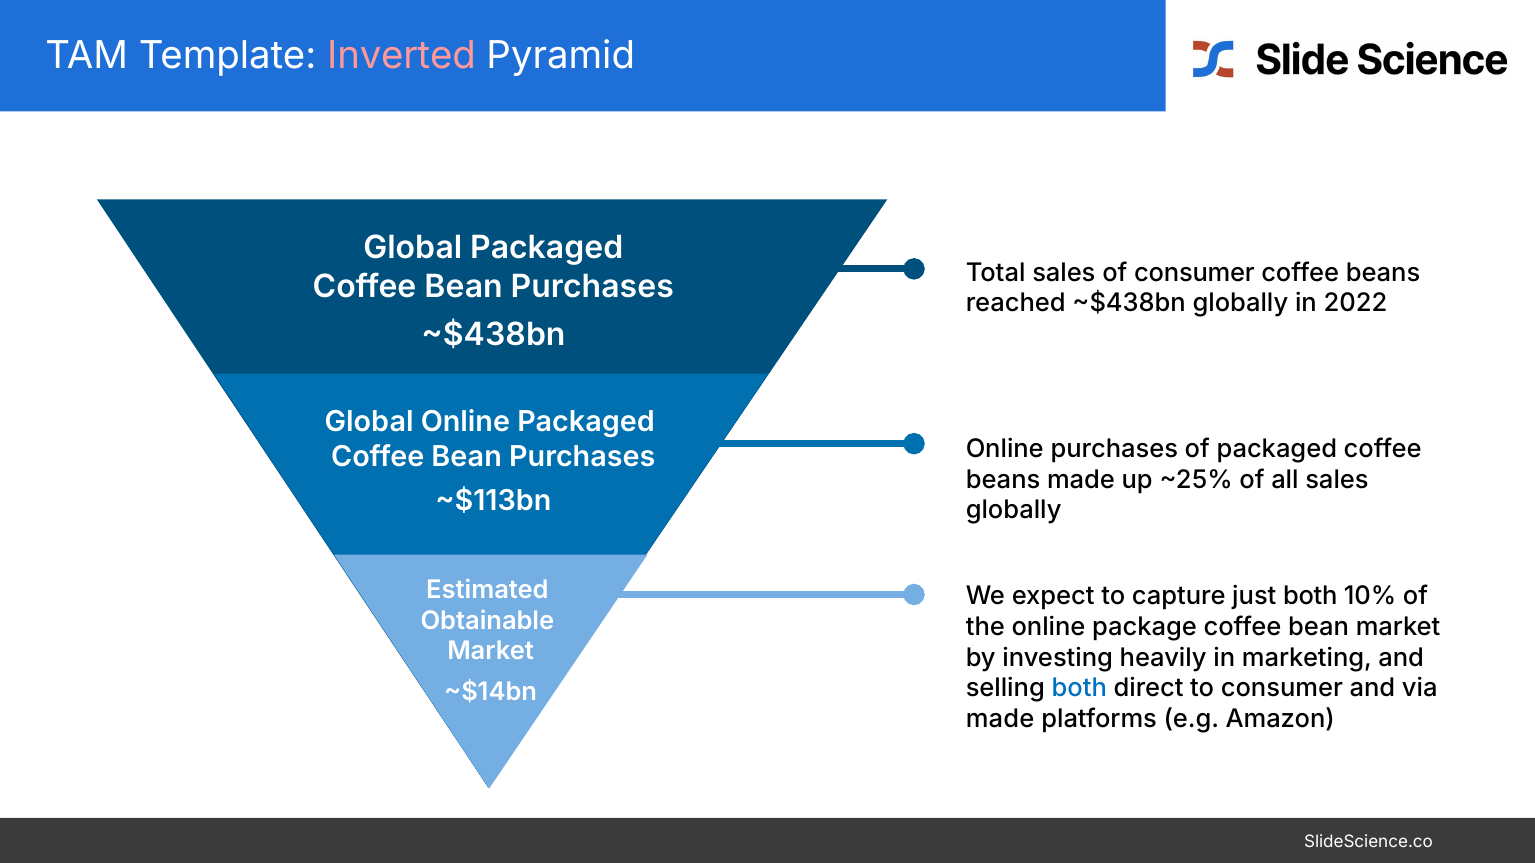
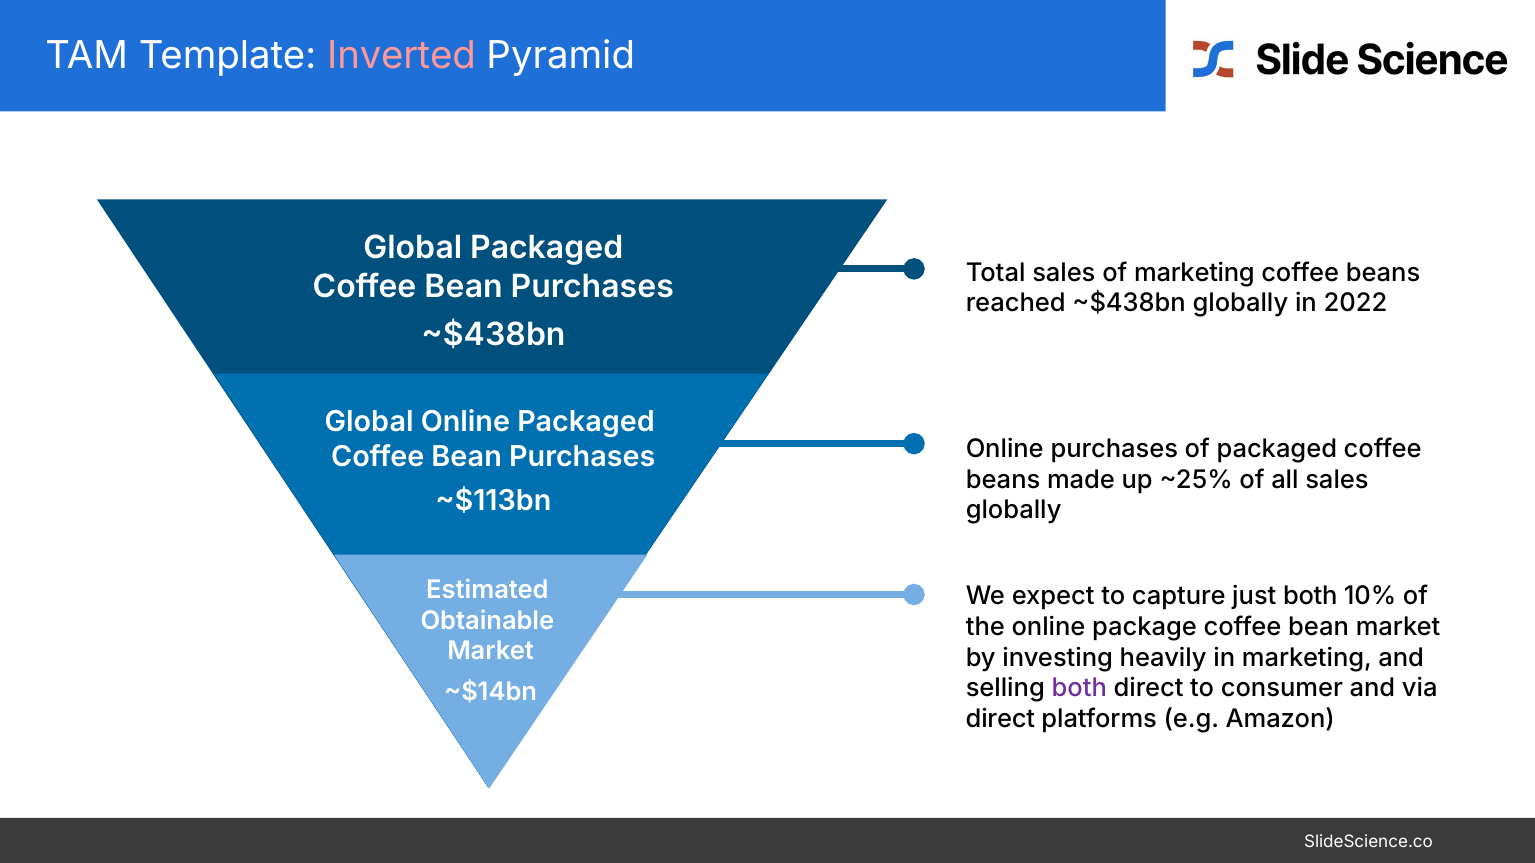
of consumer: consumer -> marketing (1194, 273)
both colour: blue -> purple (1079, 689)
made: made -> direct (1000, 720)
